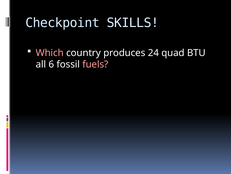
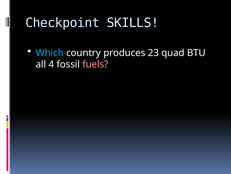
Which colour: pink -> light blue (50, 53)
24: 24 -> 23 (153, 53)
6: 6 -> 4 (51, 64)
